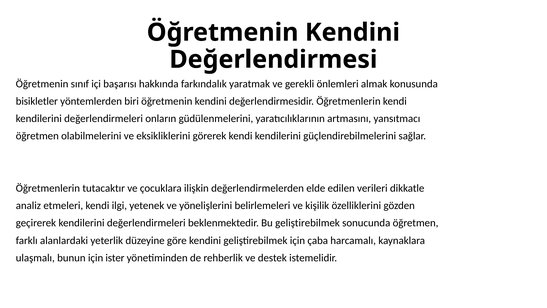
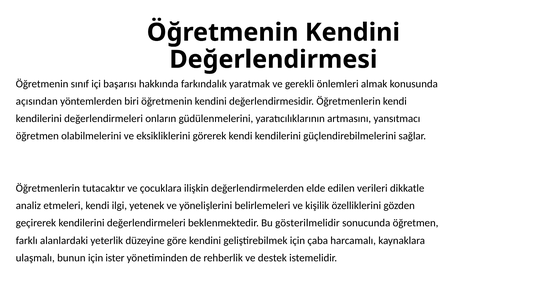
bisikletler: bisikletler -> açısından (37, 101)
Bu geliştirebilmek: geliştirebilmek -> gösterilmelidir (307, 223)
